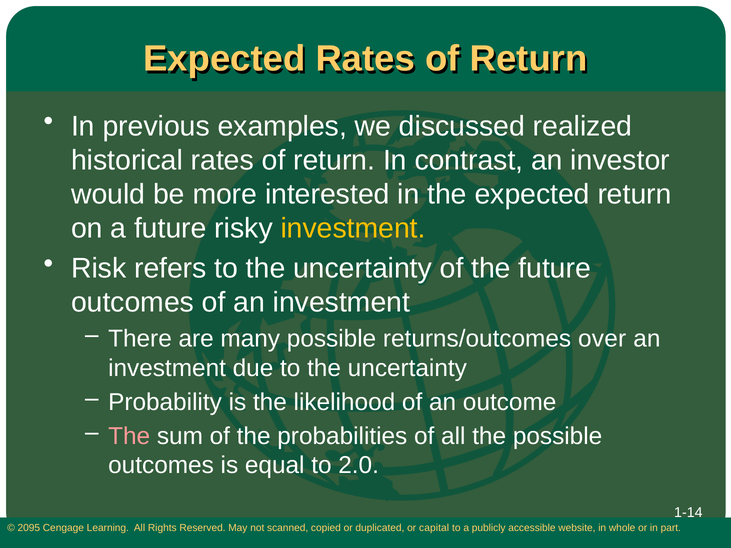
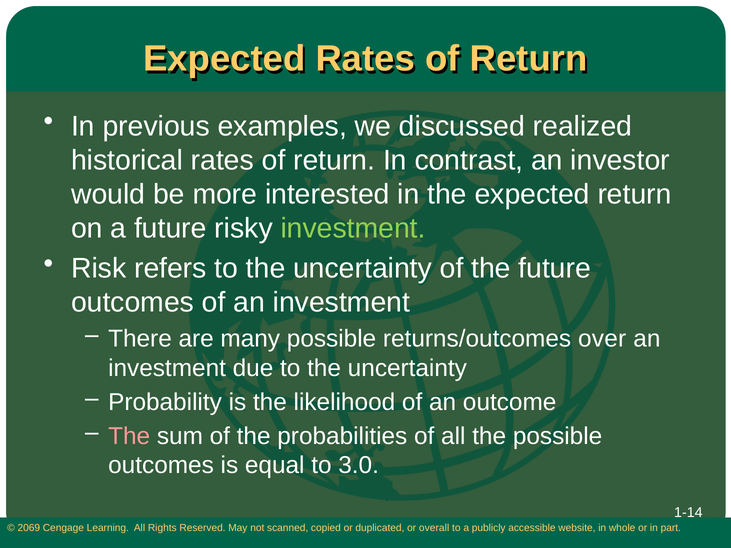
investment colour: yellow -> light green (353, 229)
2.0: 2.0 -> 3.0 (359, 466)
2095: 2095 -> 2069 (29, 528)
capital: capital -> overall (434, 528)
